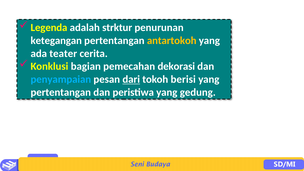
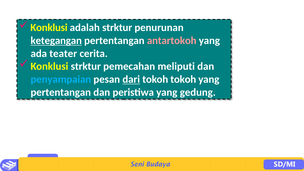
Legenda: Legenda -> Konklusi (49, 28)
ketegangan underline: none -> present (56, 41)
antartokoh colour: yellow -> pink (172, 41)
Konklusi bagian: bagian -> strktur (86, 66)
dekorasi: dekorasi -> meliputi (176, 66)
tokoh berisi: berisi -> tokoh (183, 79)
